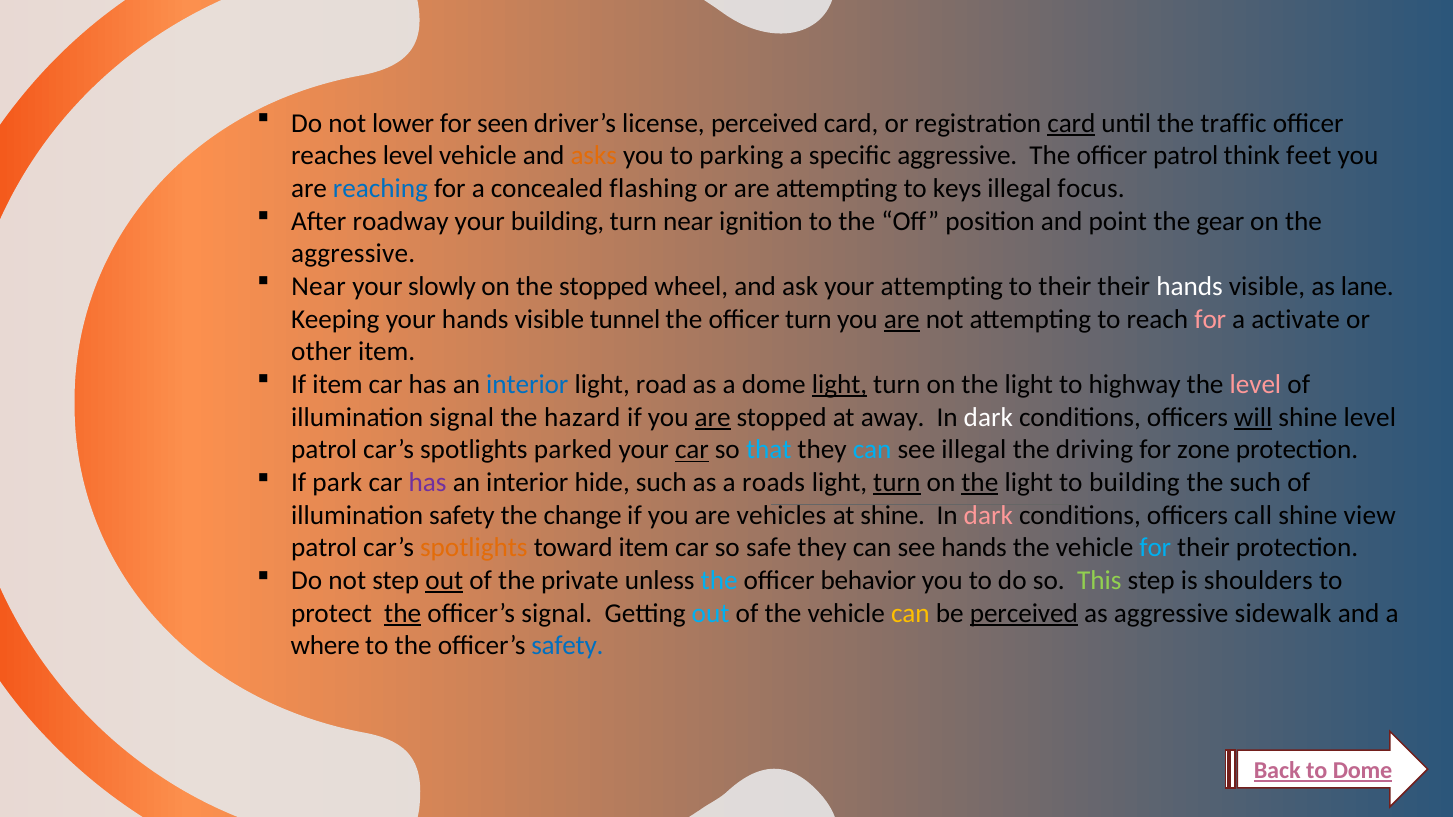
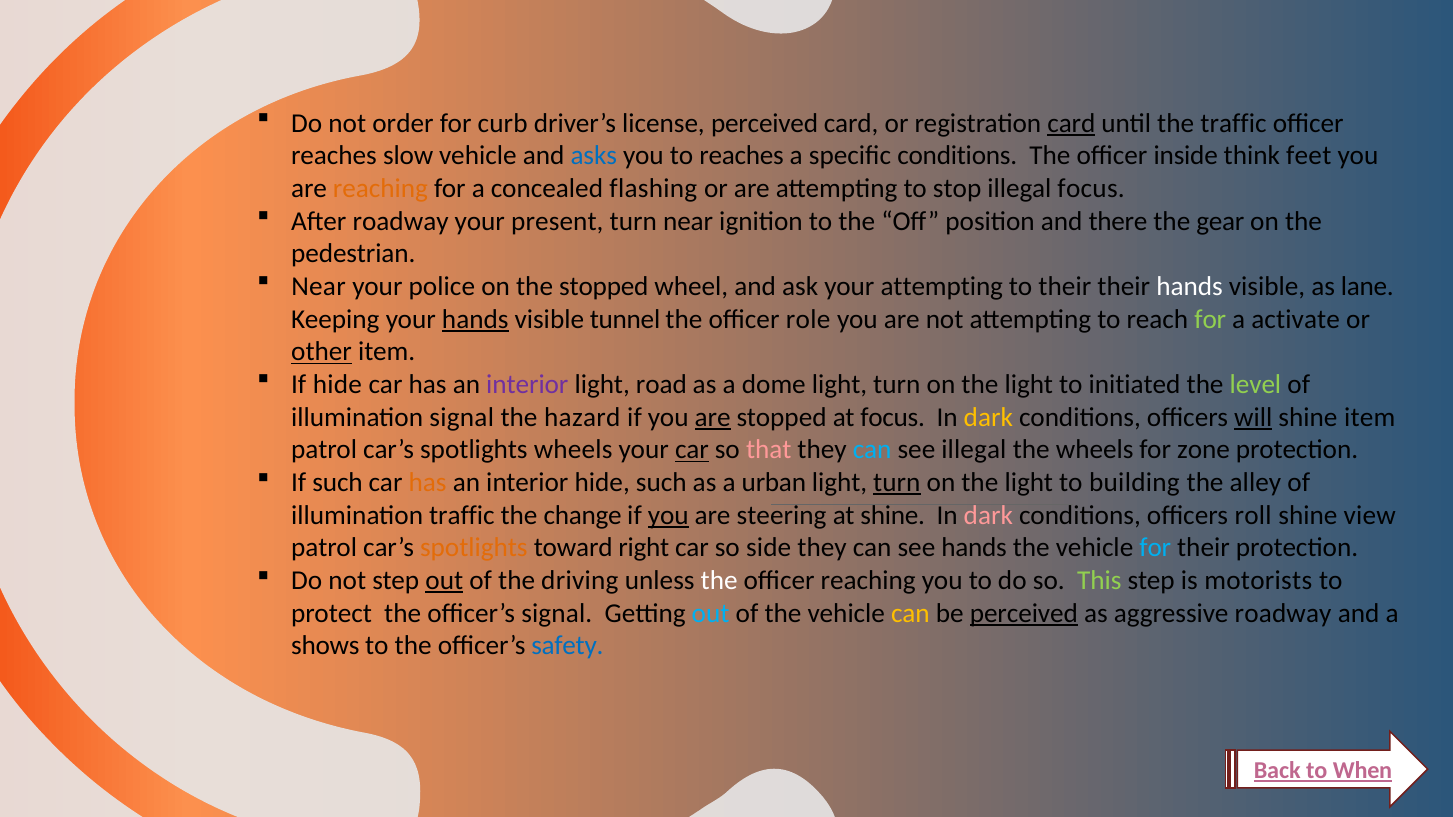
lower: lower -> order (403, 123)
seen: seen -> curb (503, 123)
reaches level: level -> slow (408, 156)
asks colour: orange -> blue (594, 156)
to parking: parking -> reaches (742, 156)
specific aggressive: aggressive -> conditions (957, 156)
officer patrol: patrol -> inside (1186, 156)
reaching colour: blue -> orange (380, 188)
keys: keys -> stop (957, 188)
your building: building -> present (557, 221)
point: point -> there (1118, 221)
aggressive: aggressive -> pedestrian (353, 254)
slowly: slowly -> police (442, 287)
hands underline: none -> present (475, 319)
officer turn: turn -> role (808, 319)
are underline: present -> none (902, 319)
for colour: pink -> light green (1210, 319)
other underline: none -> present (322, 352)
If item: item -> hide (337, 385)
interior colour: blue -> purple (527, 385)
light underline: present -> none (840, 385)
highway: highway -> initiated (1135, 385)
level colour: pink -> light green (1255, 385)
at away: away -> focus (893, 417)
dark colour: white -> yellow (988, 417)
shine level: level -> item (1370, 417)
spotlights parked: parked -> wheels (573, 450)
that colour: light blue -> pink (769, 450)
the driving: driving -> wheels (1095, 450)
If park: park -> such (338, 483)
has colour: purple -> orange (428, 483)
roads: roads -> urban (774, 483)
the underline: present -> none (980, 483)
the such: such -> alley (1255, 483)
illumination safety: safety -> traffic (462, 515)
you underline: none -> present (668, 515)
vehicles: vehicles -> steering (782, 515)
call: call -> roll (1253, 515)
toward item: item -> right (644, 548)
safe: safe -> side (769, 548)
private: private -> driving (580, 581)
the colour: light blue -> white (719, 581)
officer behavior: behavior -> reaching (868, 581)
shoulders: shoulders -> motorists (1258, 581)
the underline: present -> none (403, 613)
aggressive sidewalk: sidewalk -> roadway (1283, 613)
where: where -> shows (325, 646)
to Dome: Dome -> When (1363, 771)
